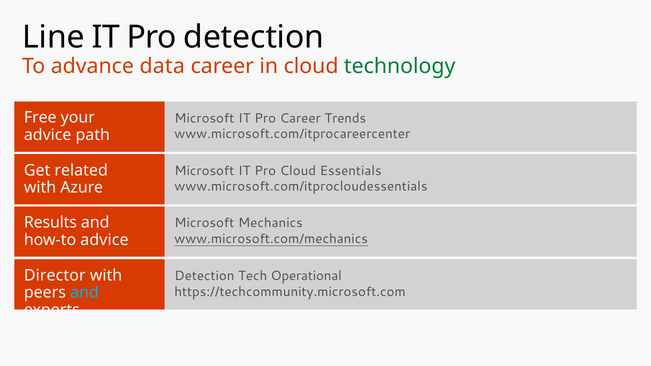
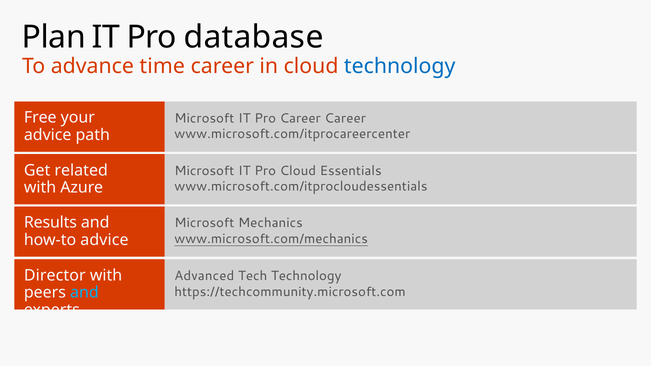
Line: Line -> Plan (54, 37)
Pro detection: detection -> database (254, 37)
data: data -> time (162, 66)
technology colour: green -> blue (400, 66)
Career Trends: Trends -> Career (345, 118)
Detection: Detection -> Advanced (204, 276)
Tech Operational: Operational -> Technology (306, 276)
